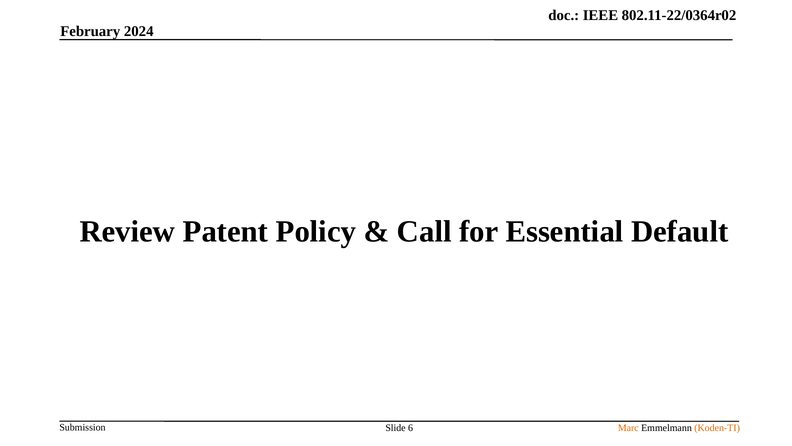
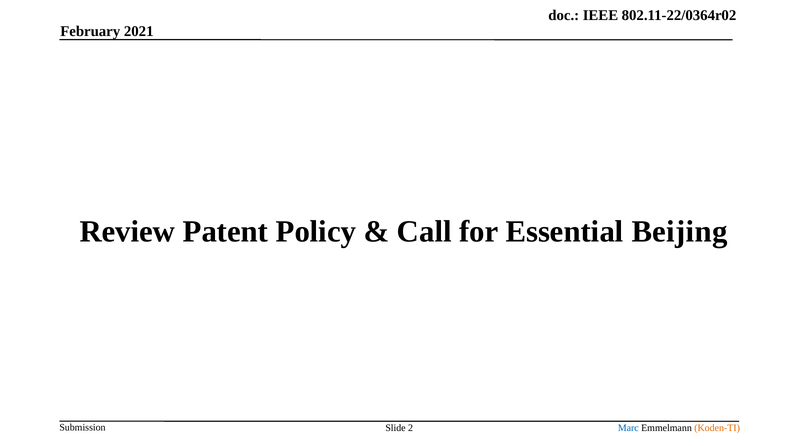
2024: 2024 -> 2021 (139, 32)
Default: Default -> Beijing (680, 231)
6: 6 -> 2 (411, 427)
Marc colour: orange -> blue (628, 427)
